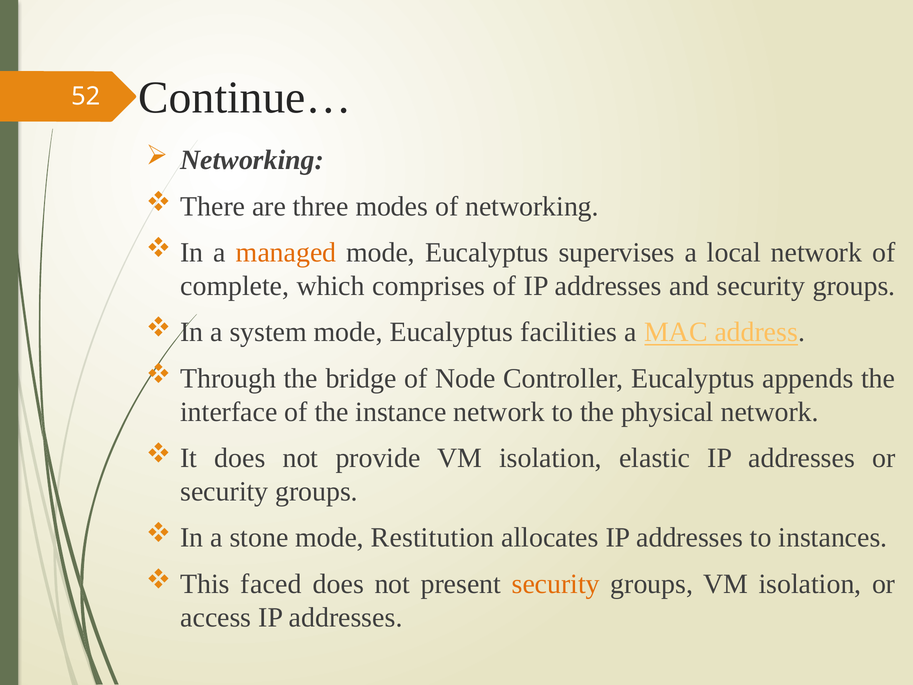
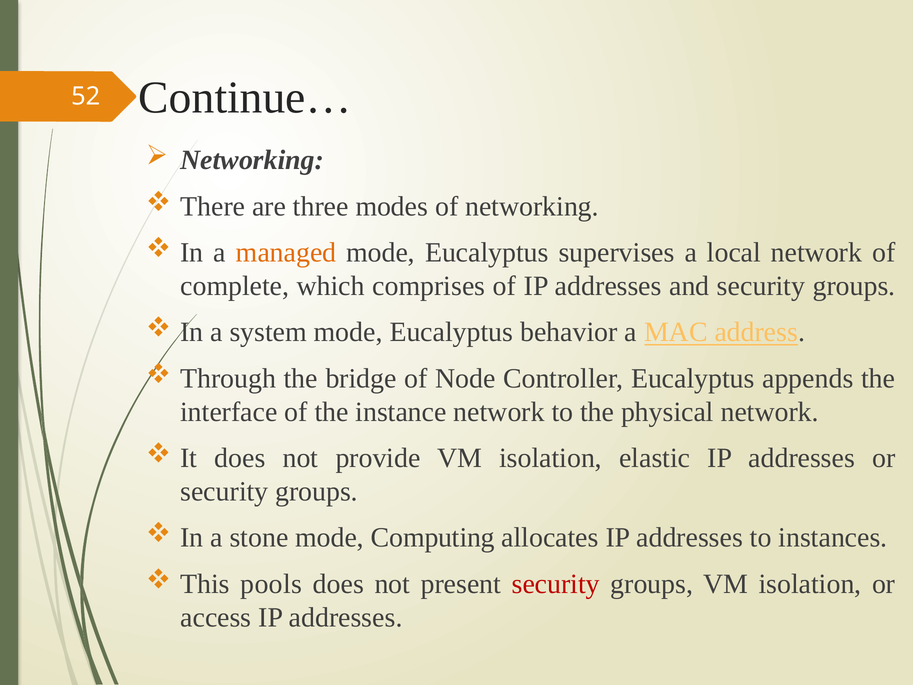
facilities: facilities -> behavior (569, 332)
Restitution: Restitution -> Computing (433, 538)
faced: faced -> pools (271, 584)
security colour: orange -> red (556, 584)
